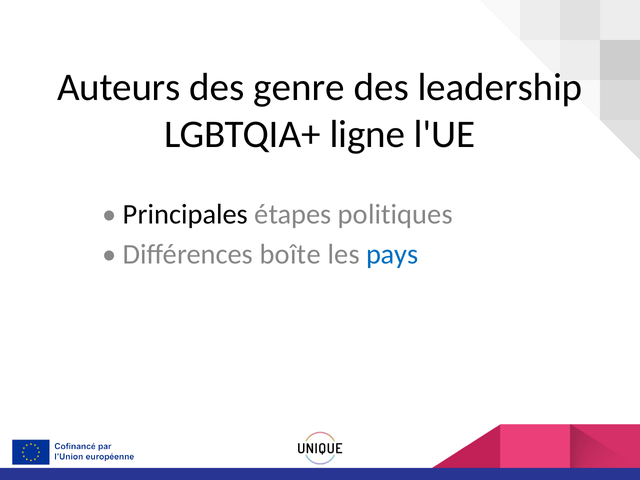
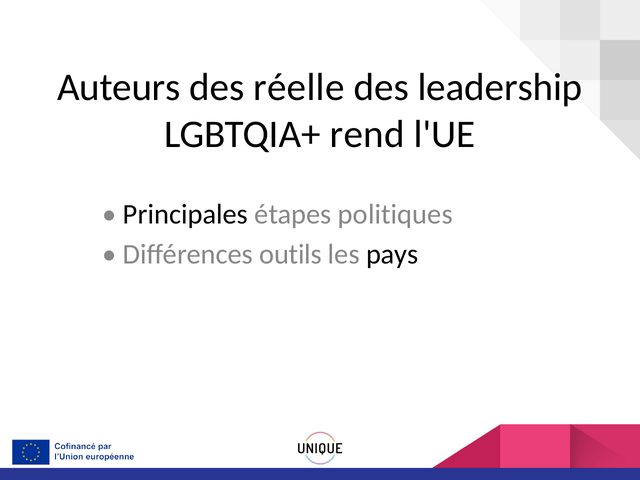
genre: genre -> réelle (299, 87)
ligne: ligne -> rend (367, 134)
boîte: boîte -> outils (291, 254)
pays colour: blue -> black (392, 254)
